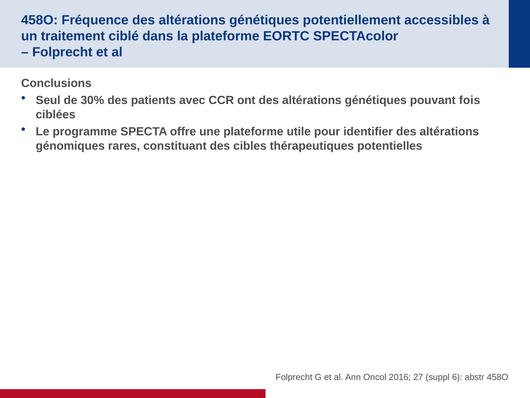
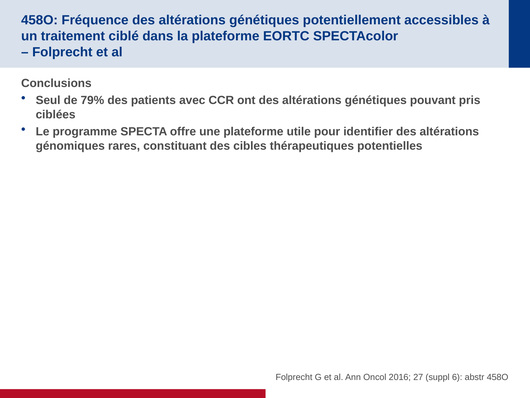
30%: 30% -> 79% (92, 100)
fois: fois -> pris (470, 100)
